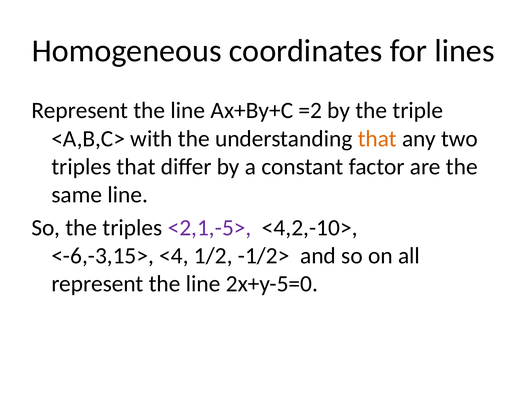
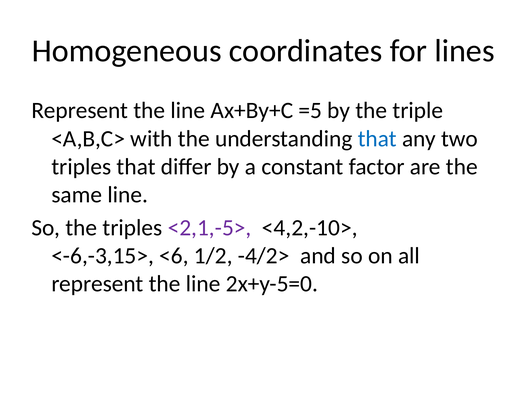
=2: =2 -> =5 (310, 111)
that colour: orange -> blue (377, 139)
<4: <4 -> <6 (174, 256)
-1/2>: -1/2> -> -4/2> (264, 256)
